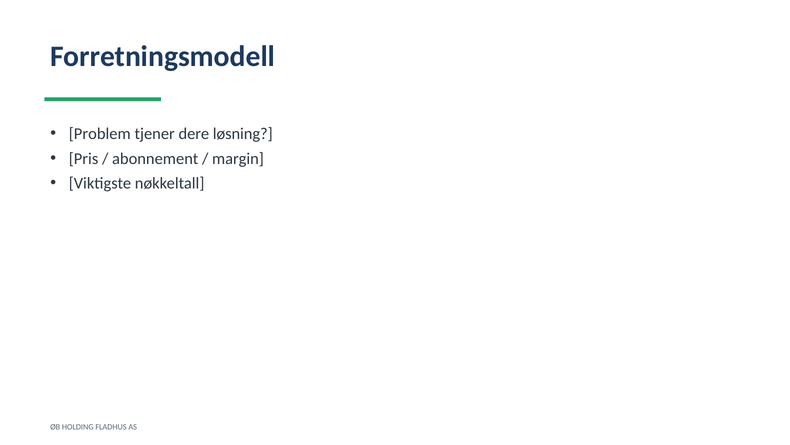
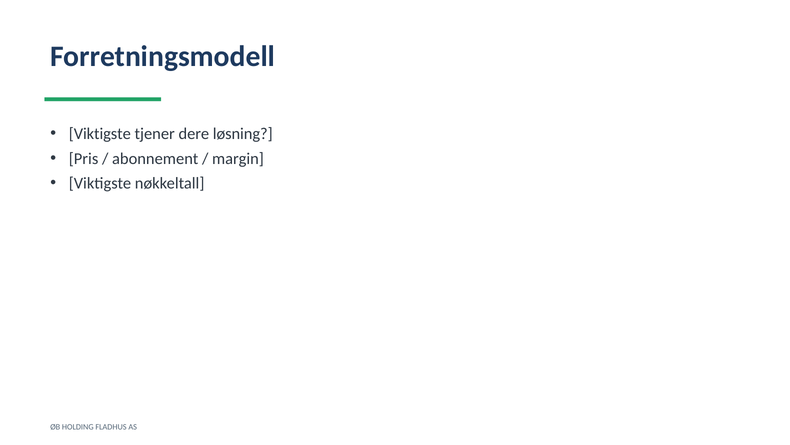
Problem: Problem -> Viktigste (100, 134)
